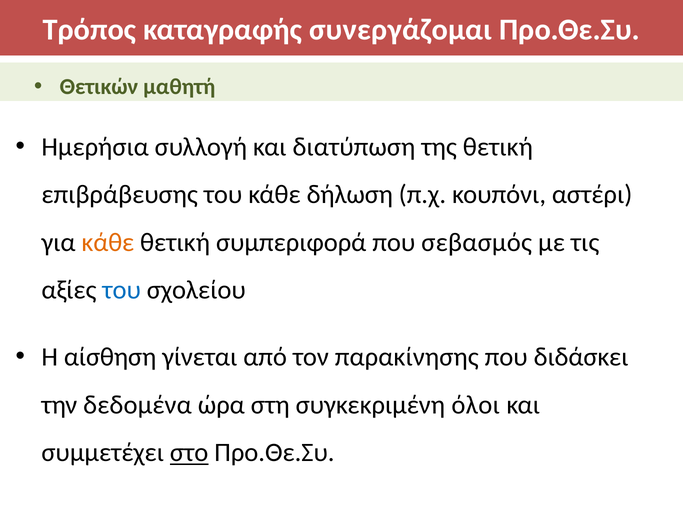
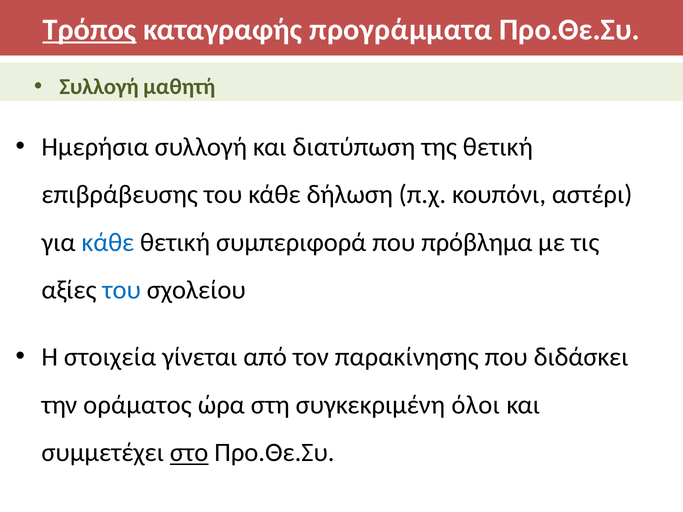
Τρόπος underline: none -> present (89, 30)
συνεργάζομαι: συνεργάζομαι -> προγράμματα (401, 30)
Θετικών: Θετικών -> Συλλογή (99, 87)
κάθε colour: orange -> blue (108, 243)
σεβασμός: σεβασμός -> πρόβλημα (477, 243)
αίσθηση: αίσθηση -> στοιχεία (110, 357)
δεδομένα: δεδομένα -> οράματος (137, 405)
